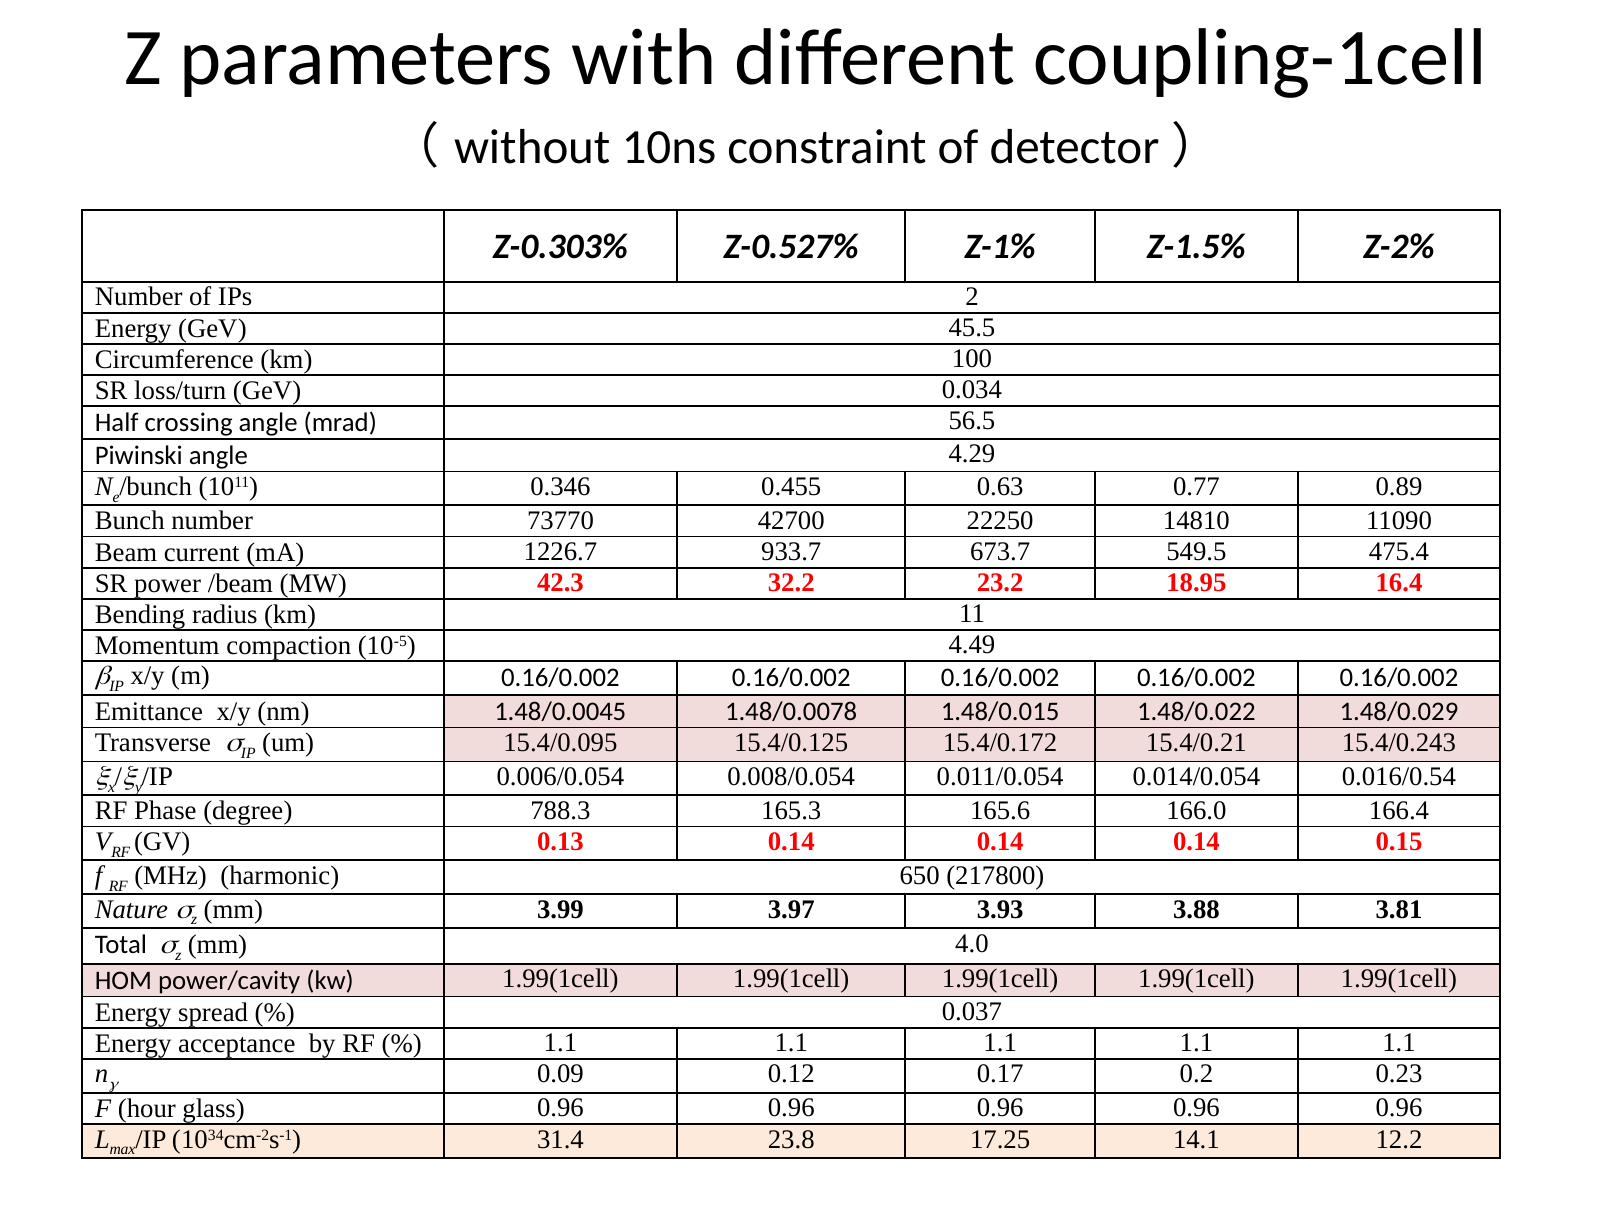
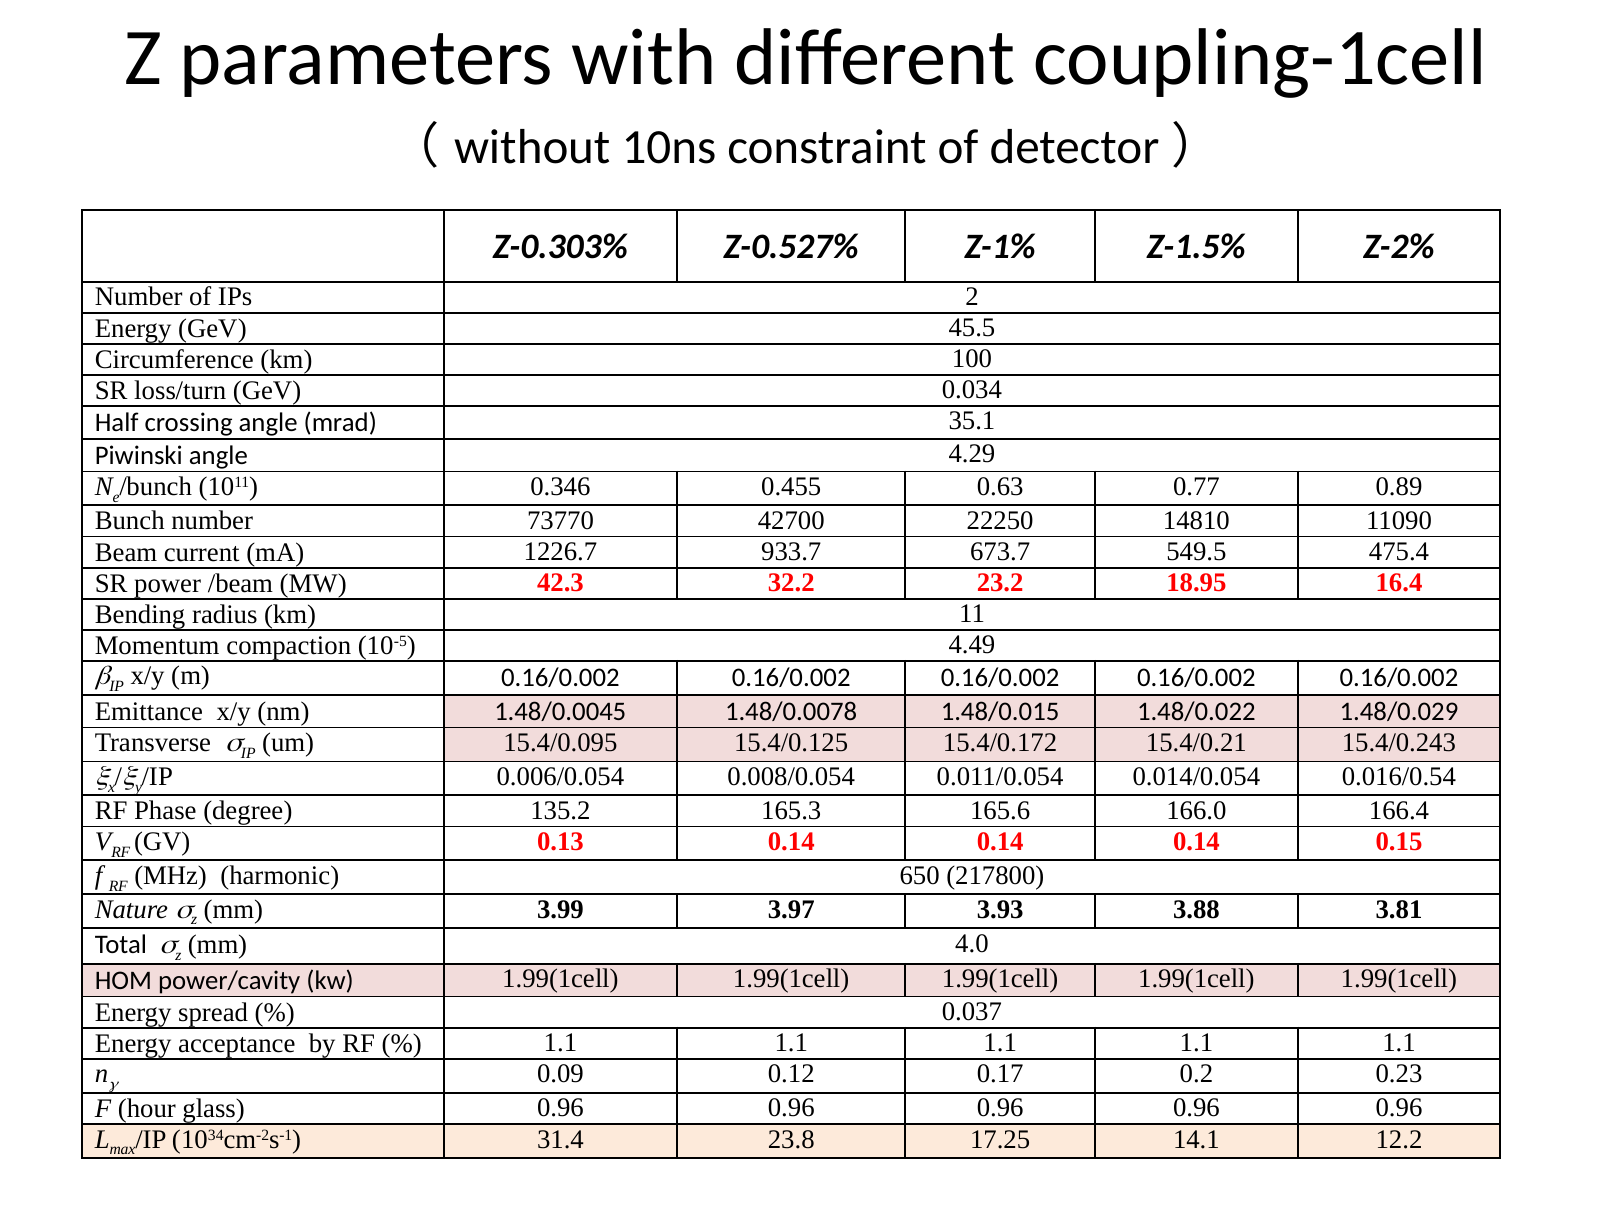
56.5: 56.5 -> 35.1 (972, 421)
788.3: 788.3 -> 135.2 (560, 810)
